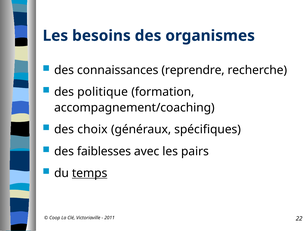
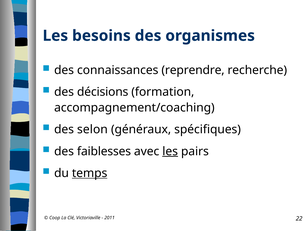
politique: politique -> décisions (103, 92)
choix: choix -> selon (92, 130)
les underline: none -> present (170, 151)
